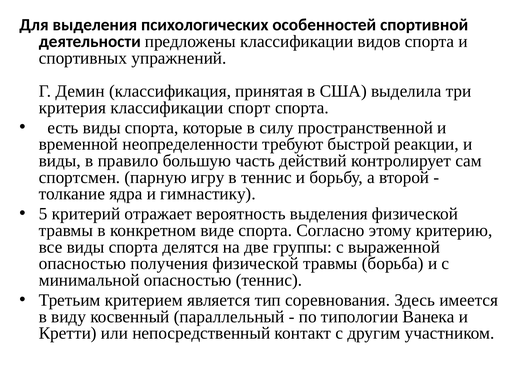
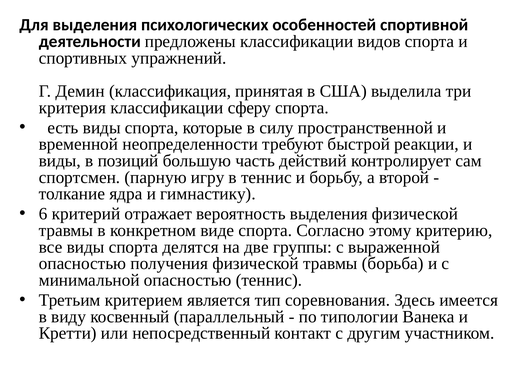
спорт: спорт -> сферу (249, 108)
правило: правило -> позиций (128, 161)
5: 5 -> 6 (43, 214)
